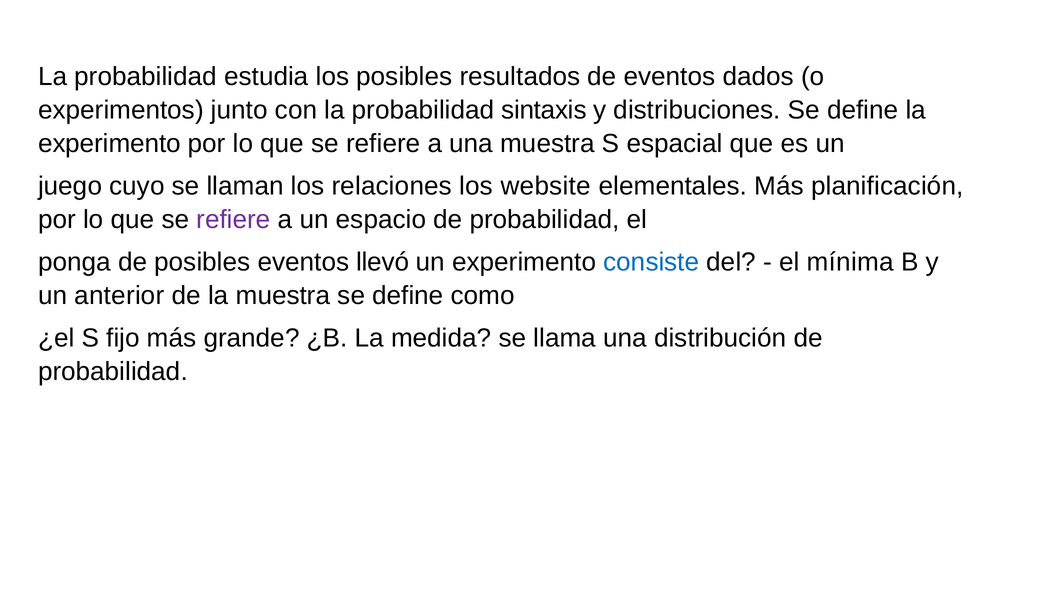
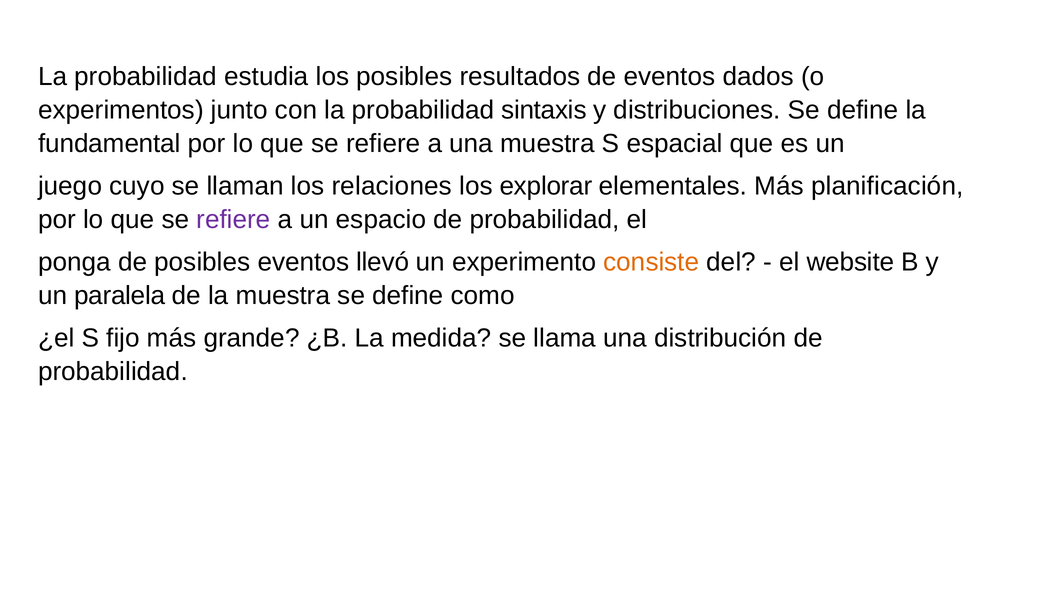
experimento: experimento -> fundamental (109, 144)
website: website -> explorar (546, 186)
consiste colour: blue -> orange (651, 262)
mínima: mínima -> website (850, 262)
anterior: anterior -> paralela (120, 295)
